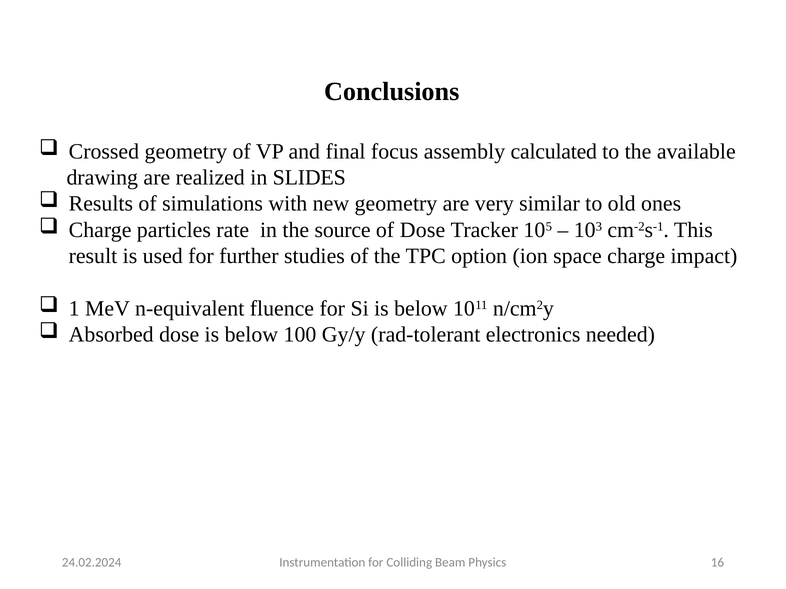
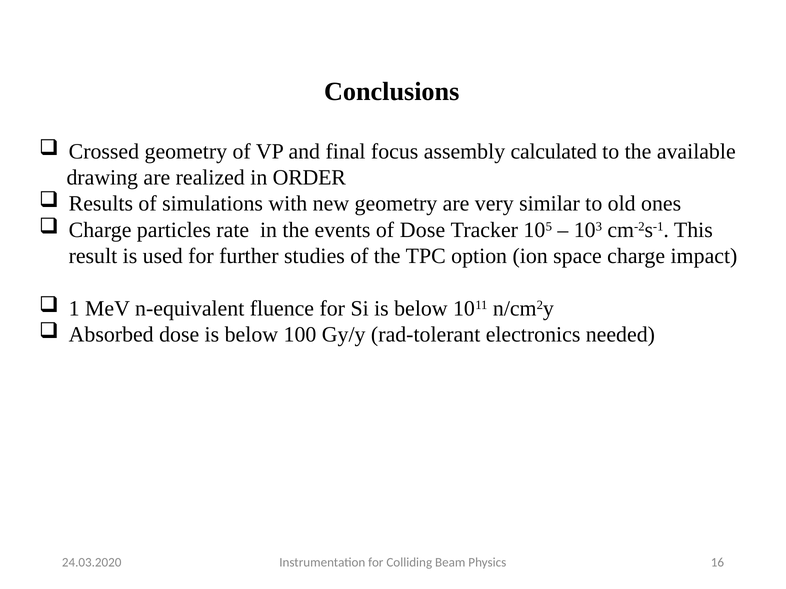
SLIDES: SLIDES -> ORDER (309, 178)
source: source -> events (342, 230)
24.02.2024: 24.02.2024 -> 24.03.2020 (92, 563)
